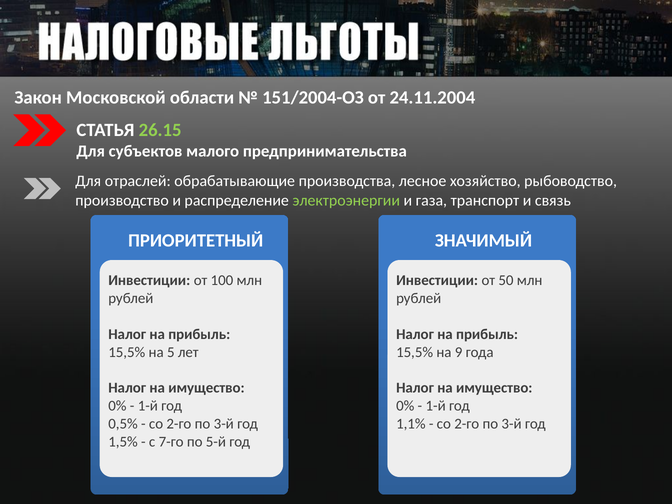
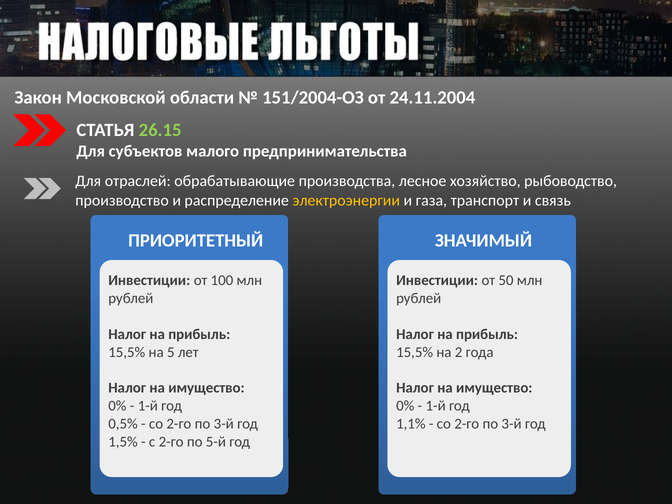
электроэнергии colour: light green -> yellow (346, 200)
9: 9 -> 2 (459, 352)
с 7-го: 7-го -> 2-го (171, 442)
